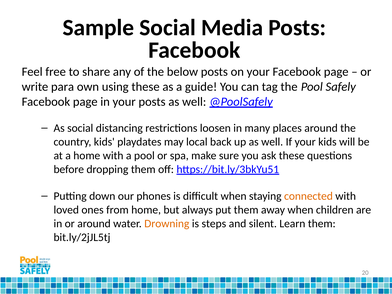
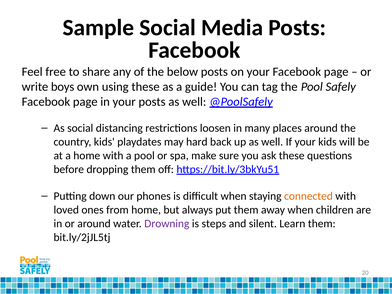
para: para -> boys (63, 87)
local: local -> hard (197, 142)
Drowning colour: orange -> purple (167, 224)
